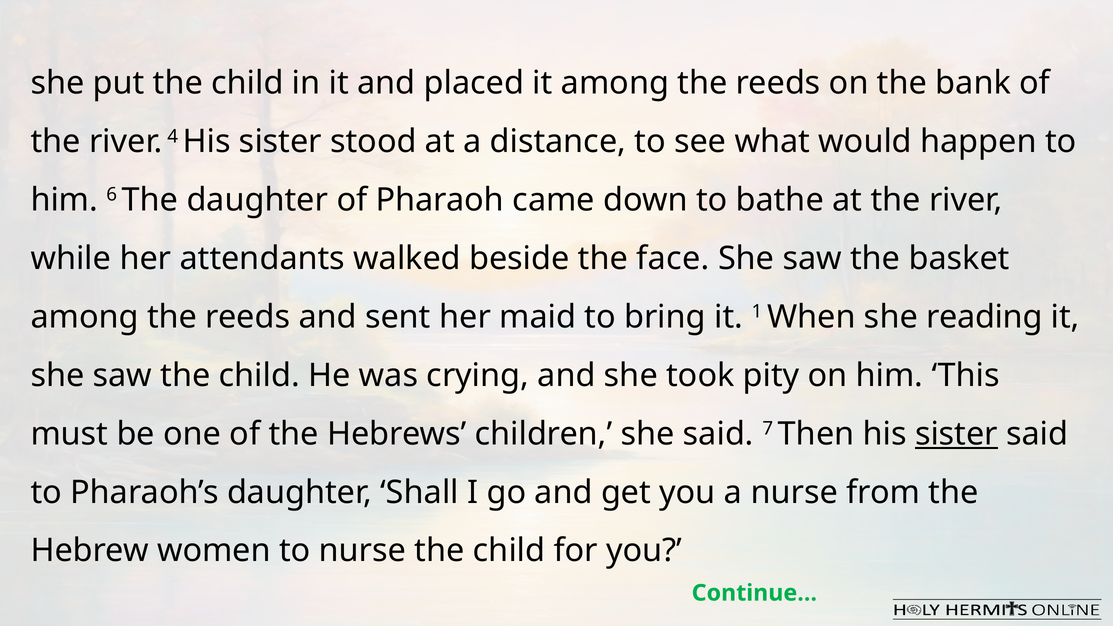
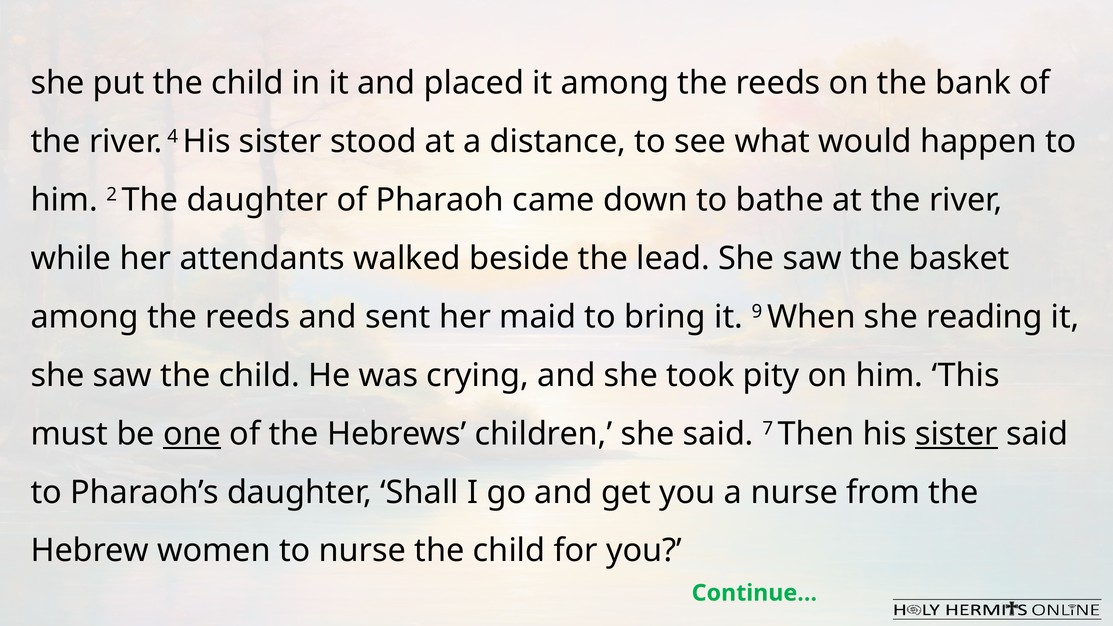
6: 6 -> 2 (112, 195)
face: face -> lead (673, 259)
1: 1 -> 9 (757, 312)
one underline: none -> present (192, 434)
